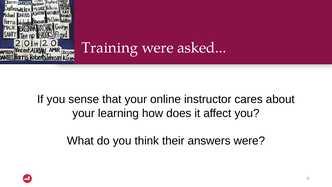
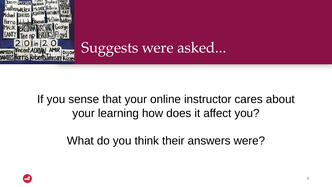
Training: Training -> Suggests (110, 48)
